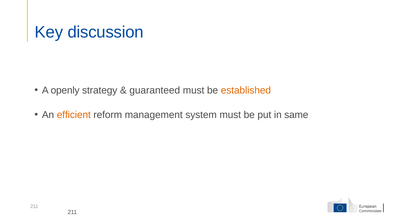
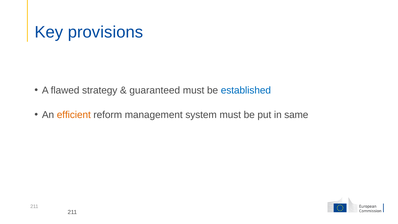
discussion: discussion -> provisions (105, 32)
openly: openly -> flawed (65, 90)
established colour: orange -> blue (246, 90)
